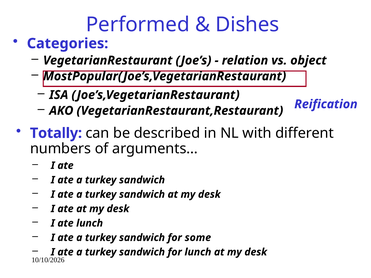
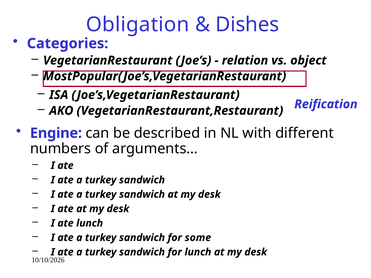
Performed: Performed -> Obligation (138, 25)
Totally: Totally -> Engine (56, 133)
